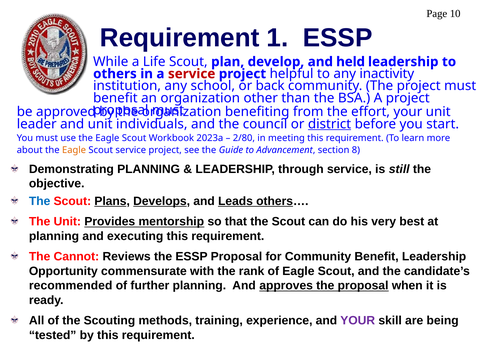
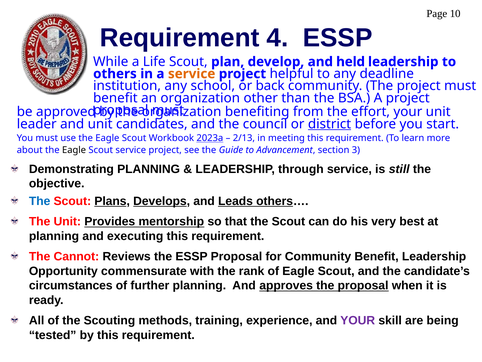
1: 1 -> 4 (277, 38)
service colour: red -> orange (192, 74)
inactivity: inactivity -> deadline (387, 74)
individuals: individuals -> candidates (152, 124)
2023a underline: none -> present (210, 138)
2/80: 2/80 -> 2/13 (244, 138)
Eagle colour: orange -> black (74, 150)
8: 8 -> 3 (356, 150)
recommended: recommended -> circumstances (71, 285)
